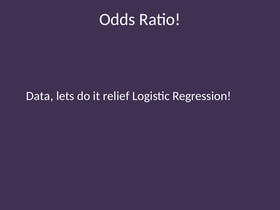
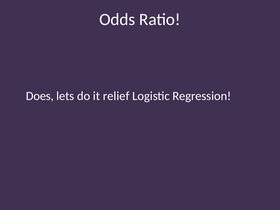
Data: Data -> Does (40, 96)
